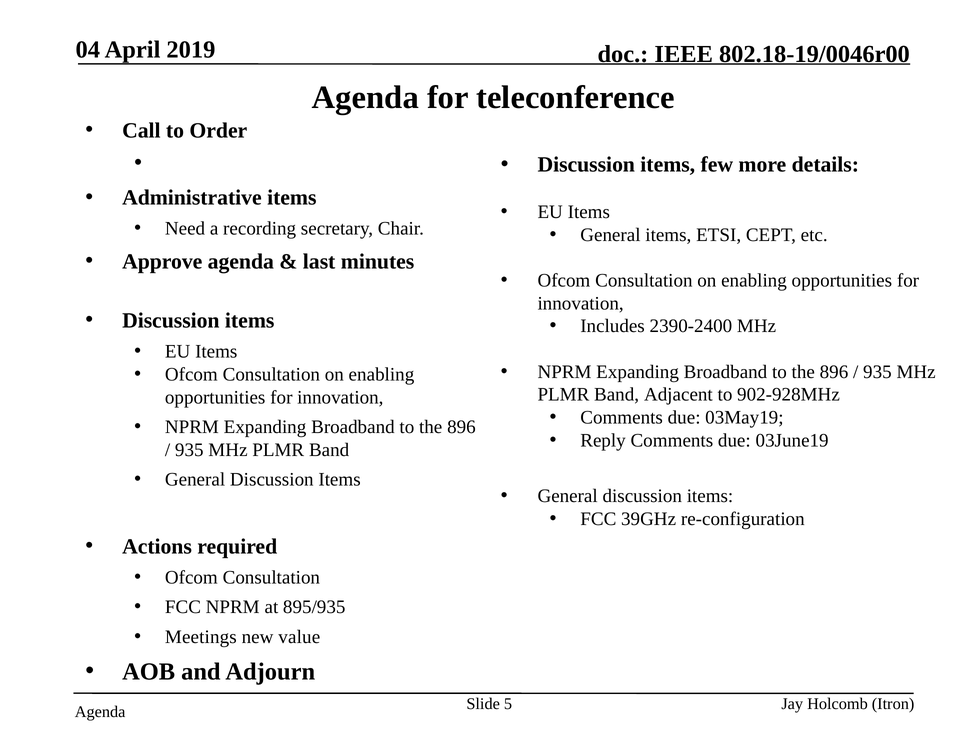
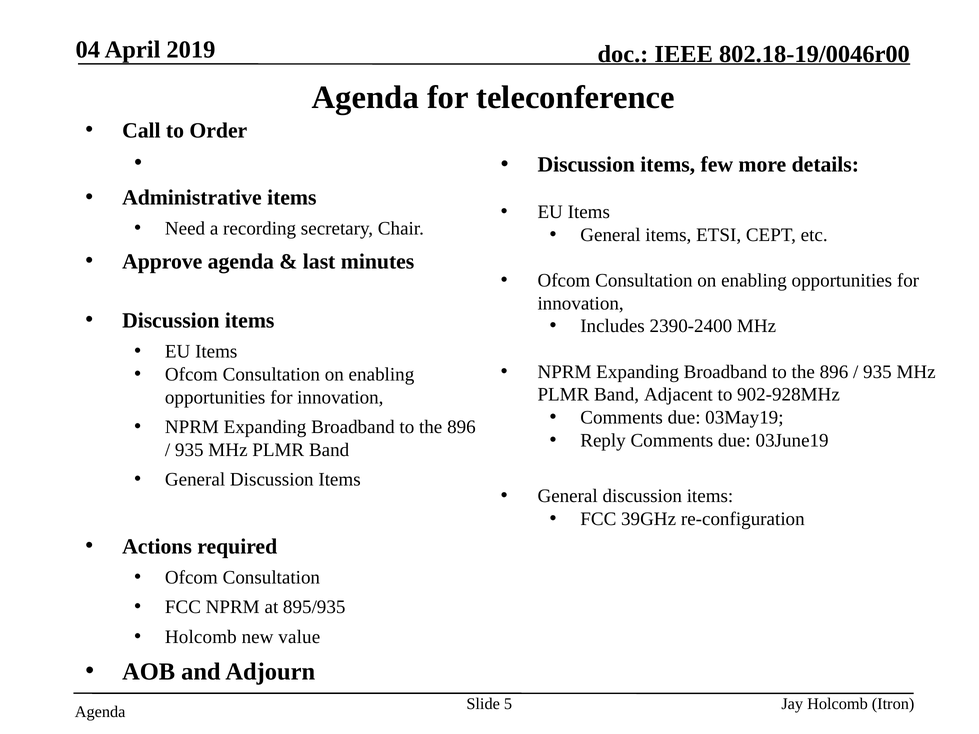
Meetings: Meetings -> Holcomb (201, 637)
